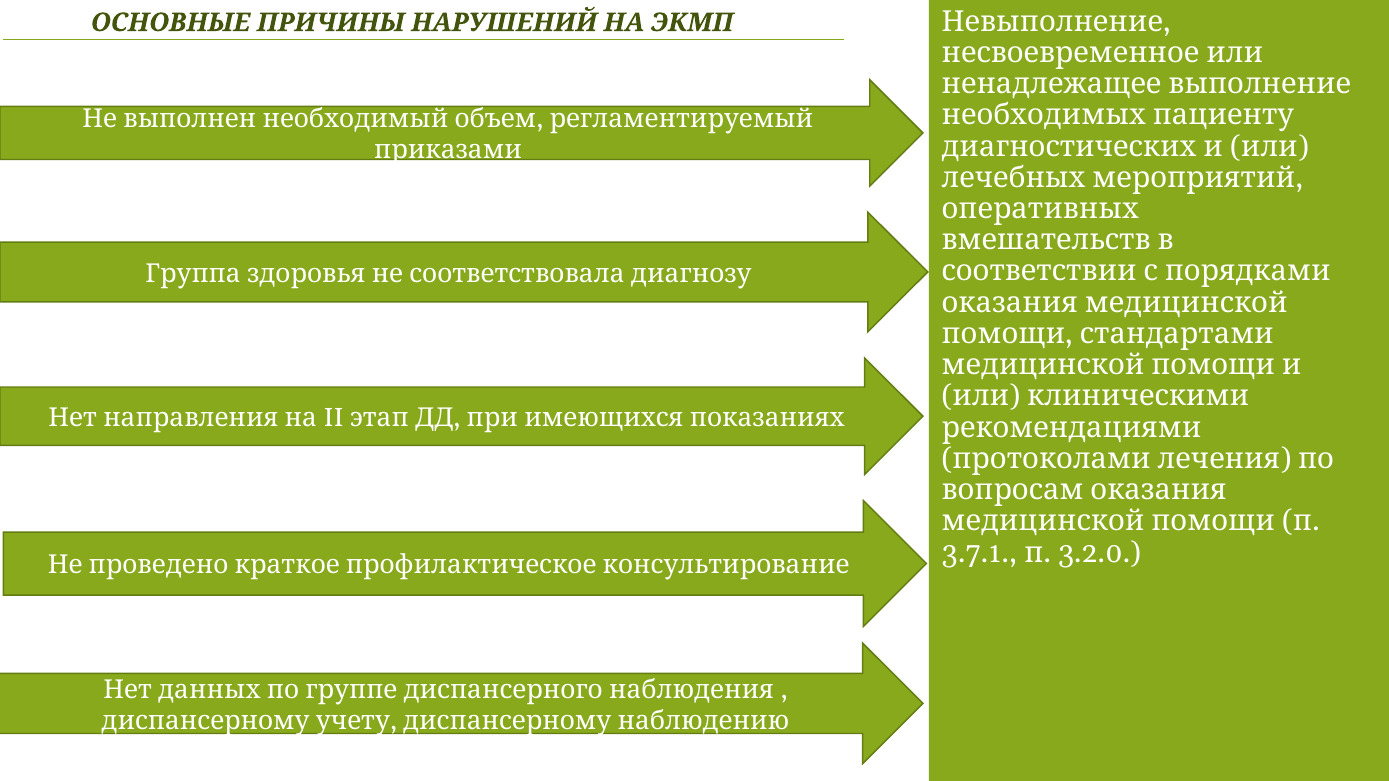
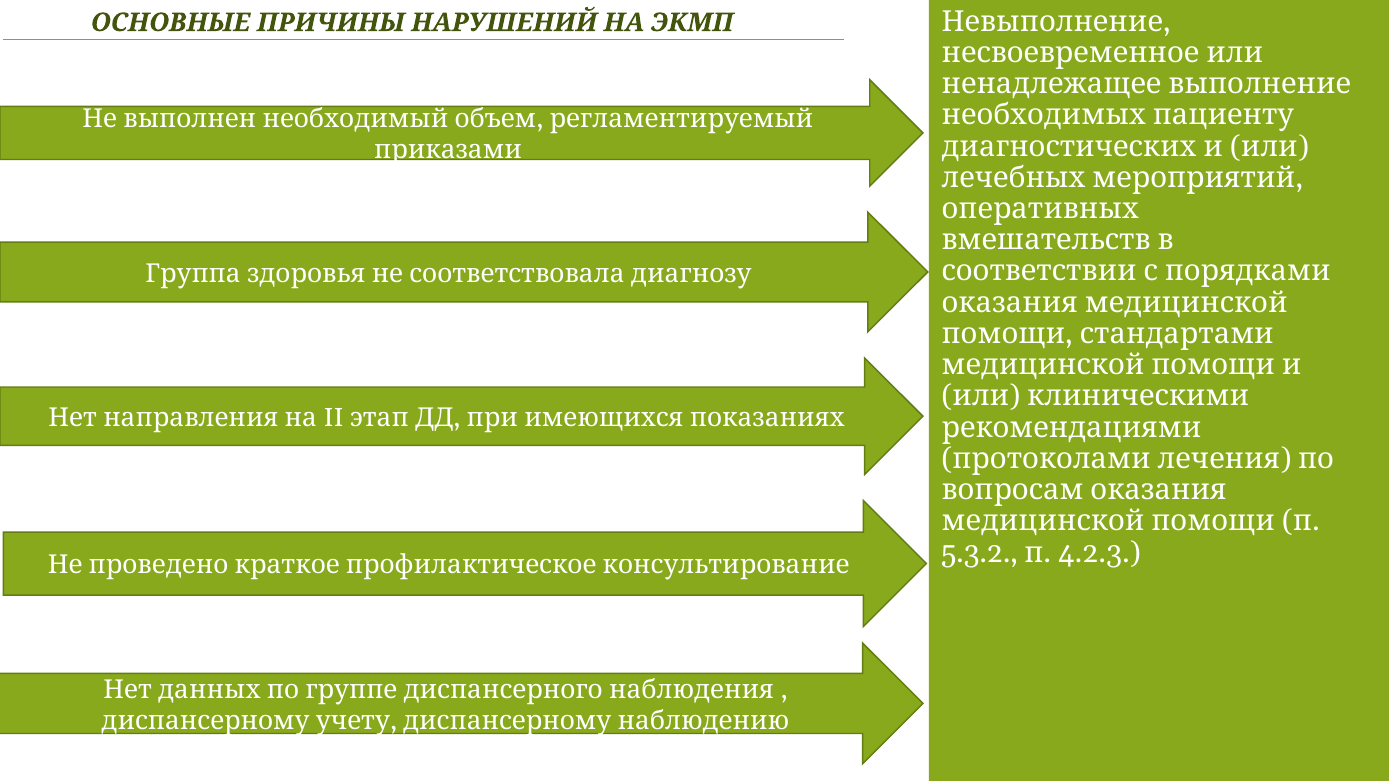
3.7.1: 3.7.1 -> 5.3.2 (980, 553)
3.2.0: 3.2.0 -> 4.2.3 (1099, 553)
